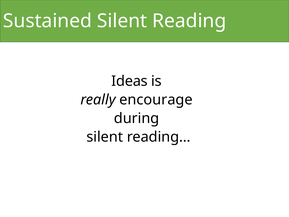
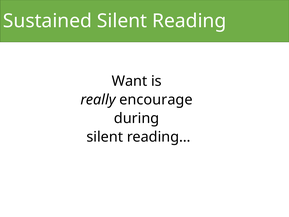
Ideas: Ideas -> Want (129, 81)
